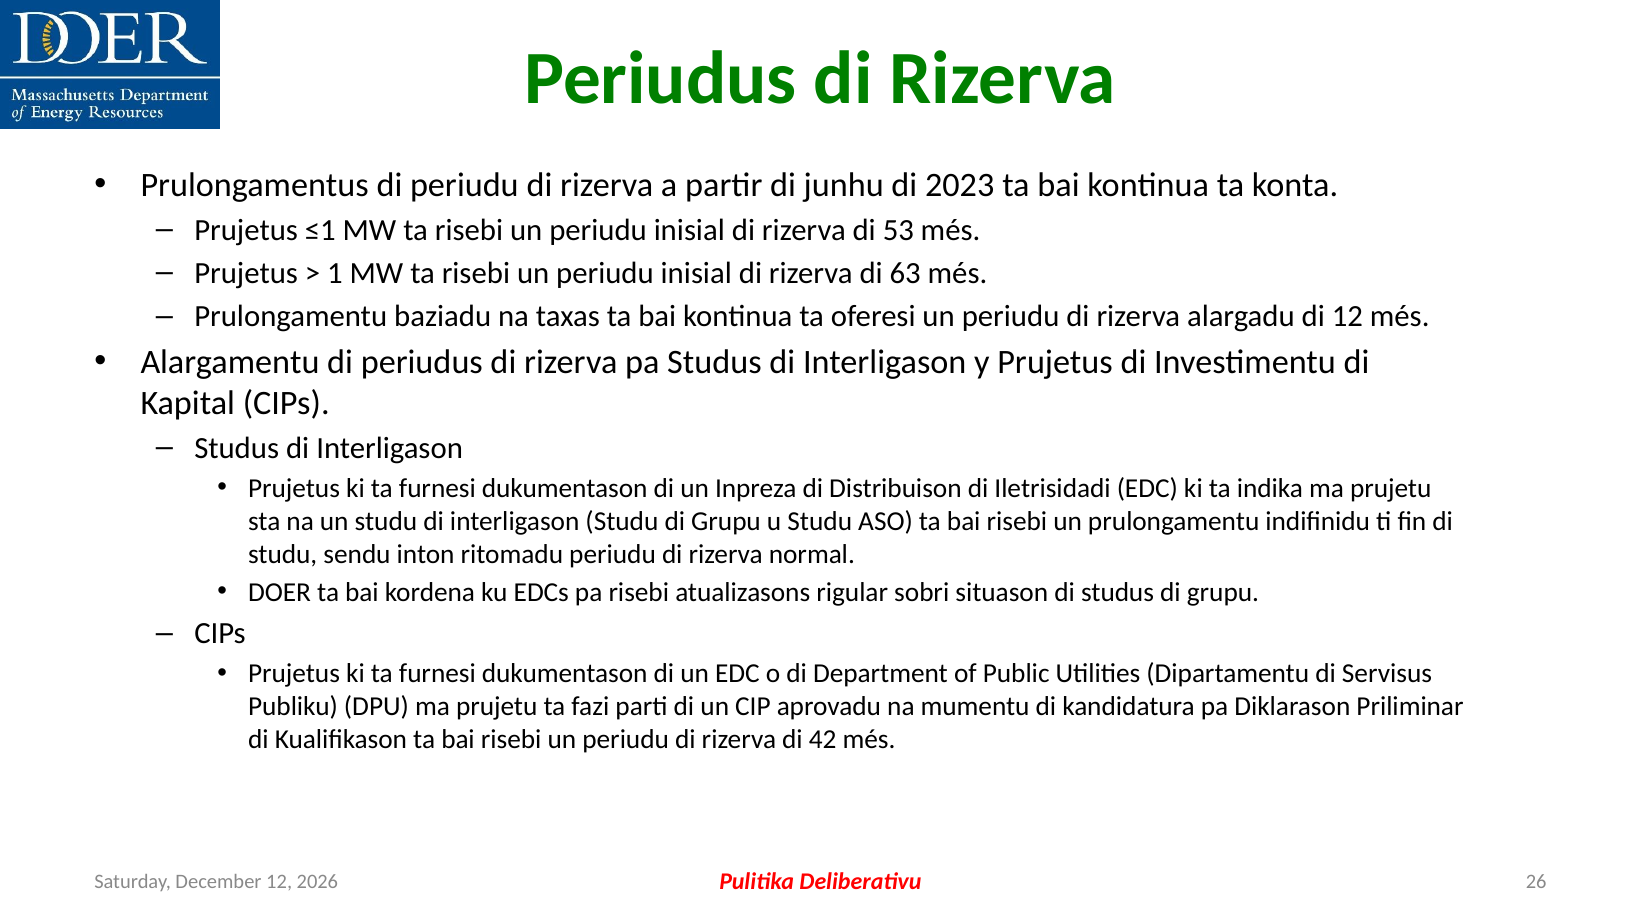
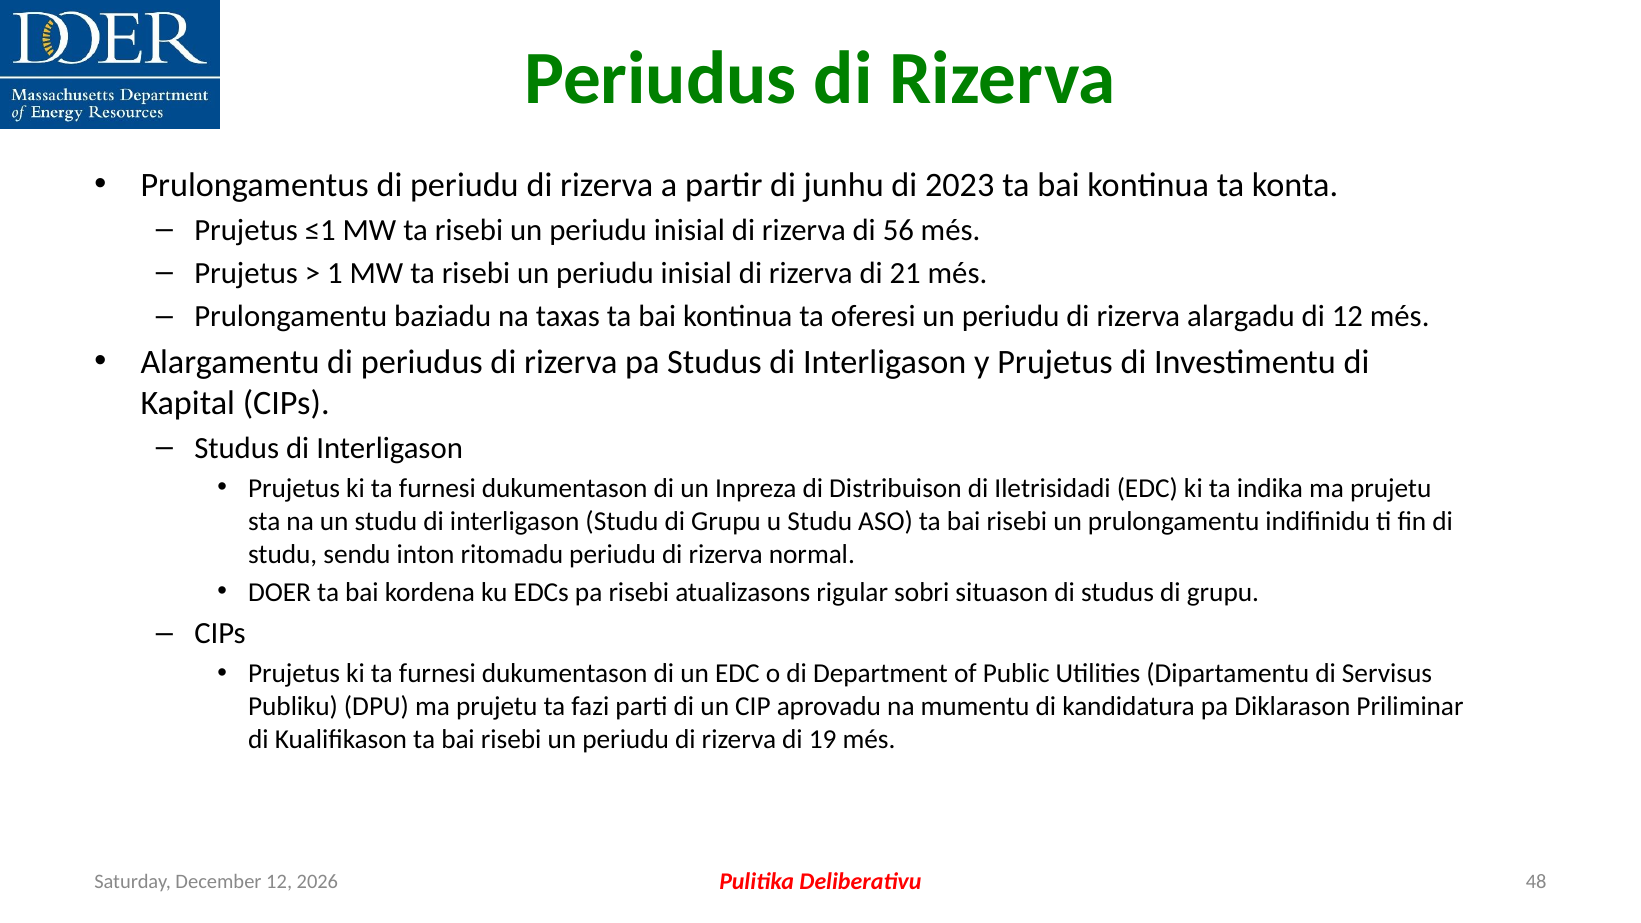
53: 53 -> 56 (898, 230)
63: 63 -> 21 (905, 273)
42: 42 -> 19 (823, 739)
26: 26 -> 48 (1536, 881)
